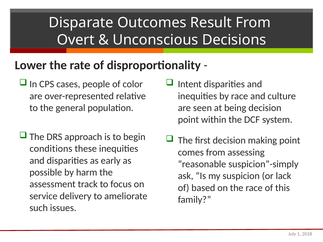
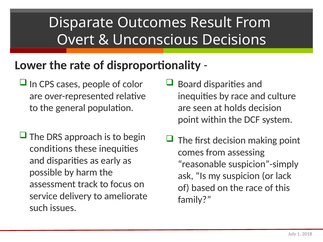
Intent: Intent -> Board (190, 84)
being: being -> holds (235, 108)
